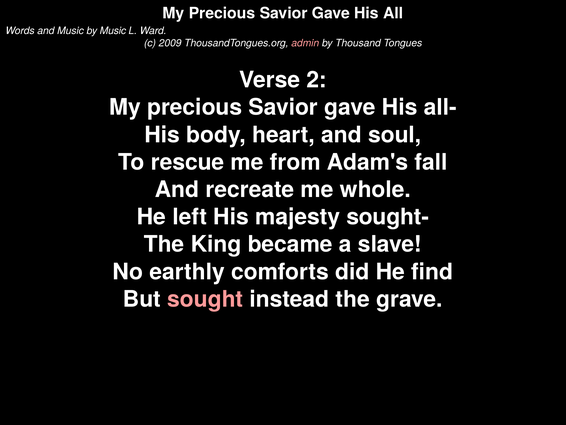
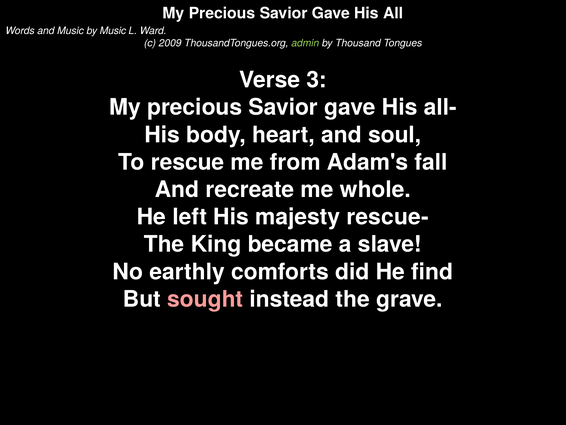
admin colour: pink -> light green (305, 43)
2: 2 -> 3 (317, 80)
sought-: sought- -> rescue- (388, 217)
